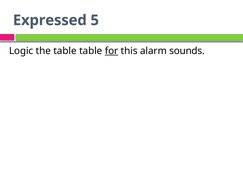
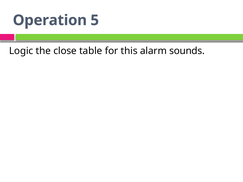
Expressed: Expressed -> Operation (50, 20)
the table: table -> close (65, 51)
for underline: present -> none (112, 51)
